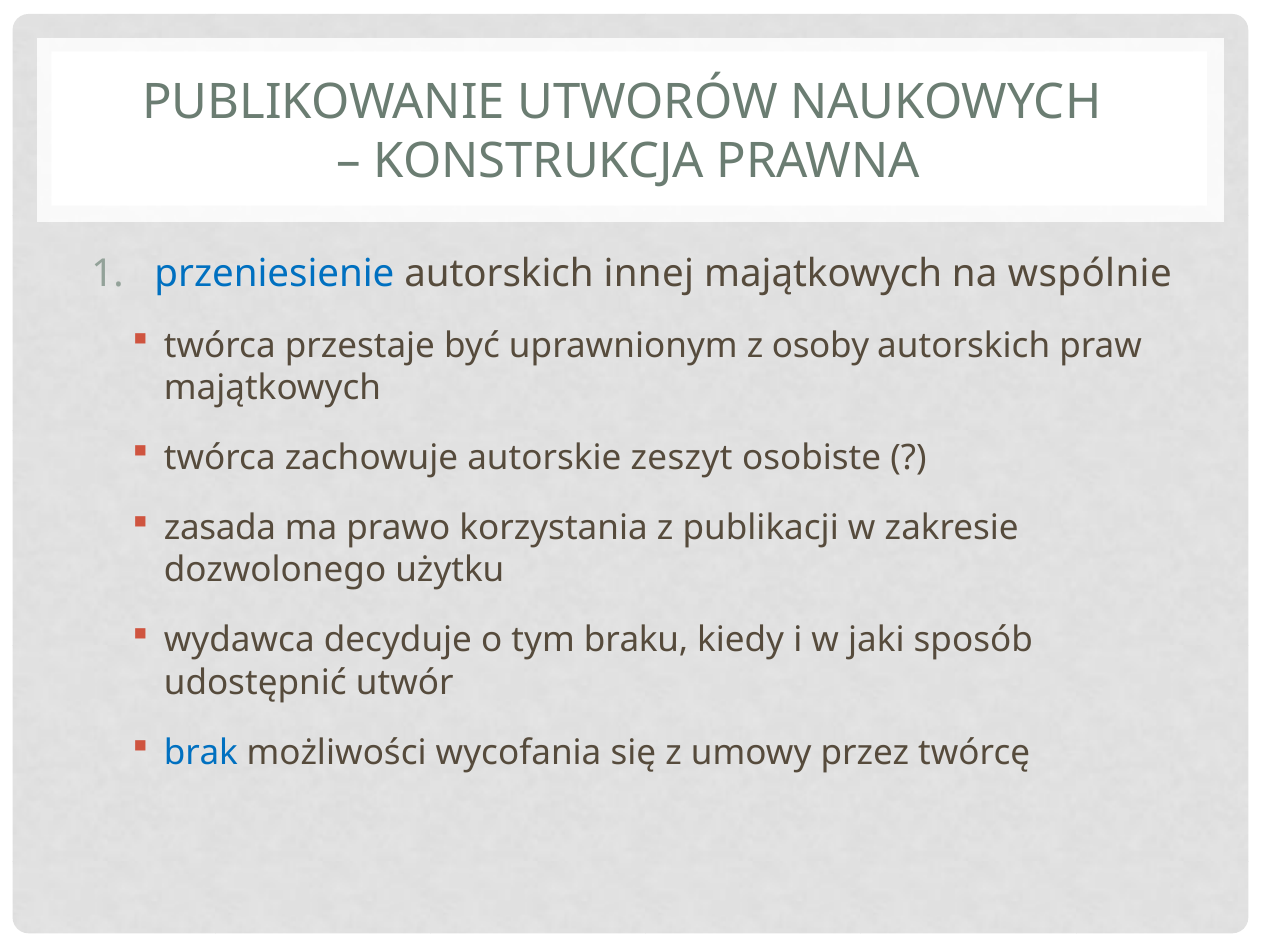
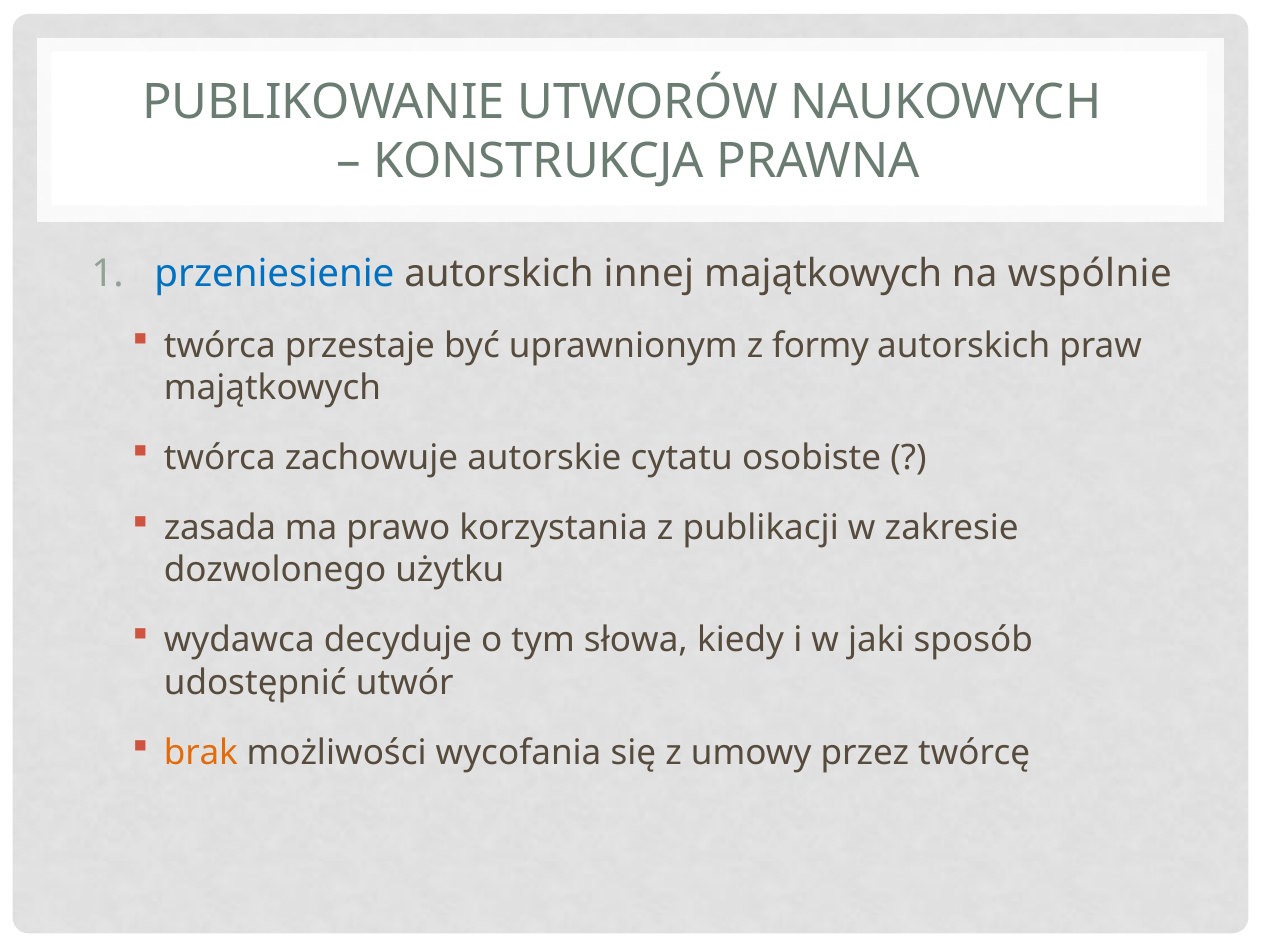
osoby: osoby -> formy (821, 346)
zeszyt: zeszyt -> cytatu (682, 458)
braku: braku -> słowa (636, 640)
brak colour: blue -> orange (201, 752)
